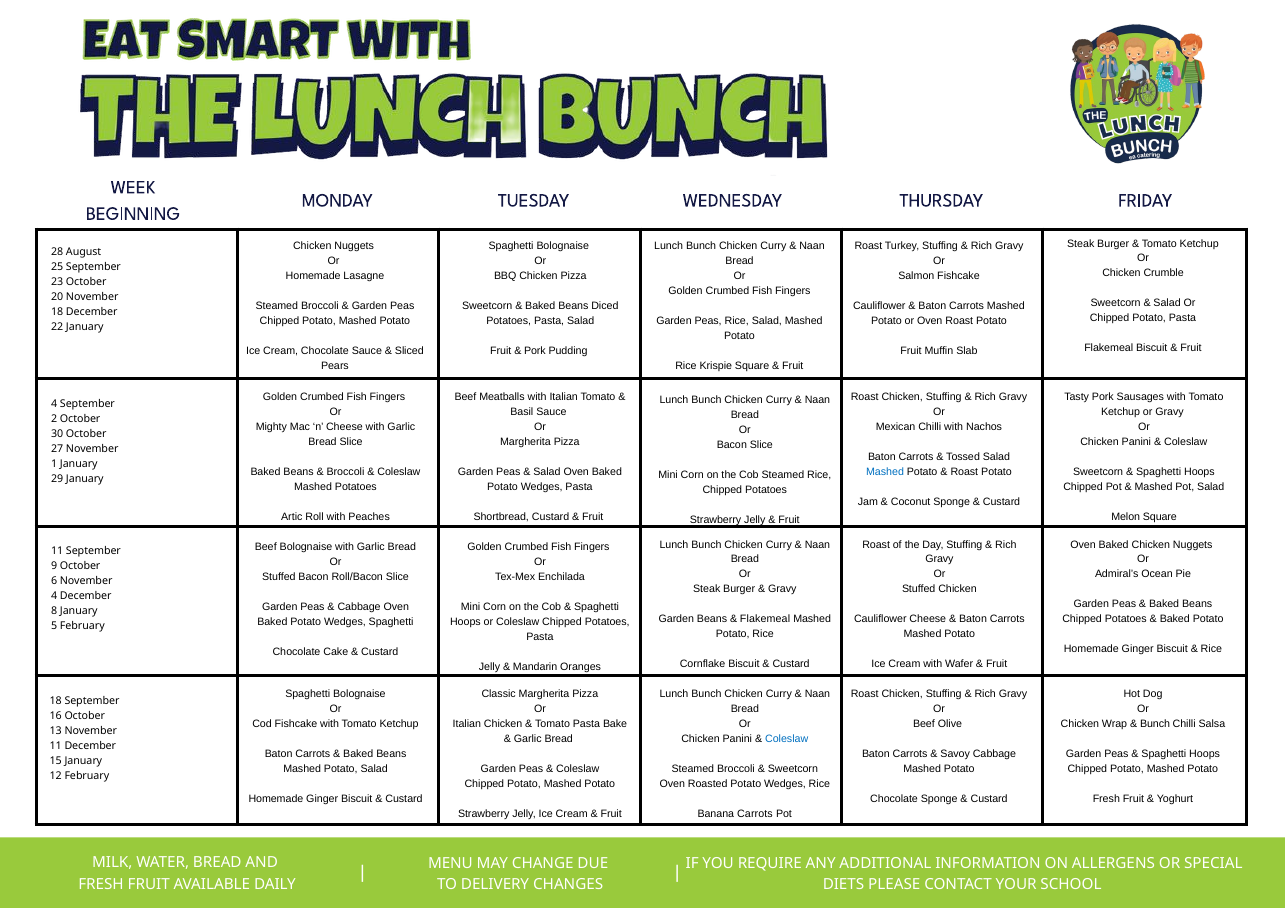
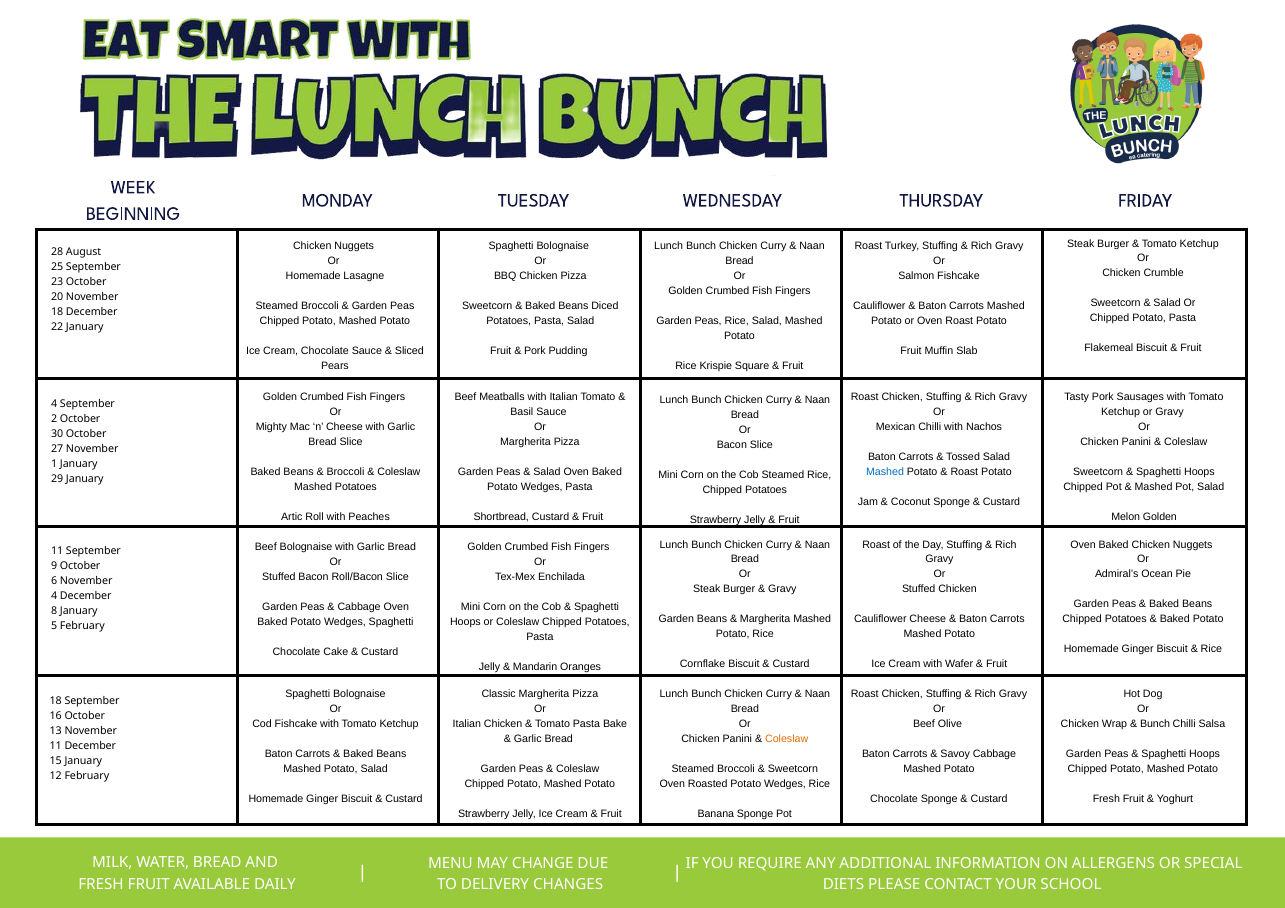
Melon Square: Square -> Golden (1160, 517)
Flakemeal: Flakemeal -> Margherita (765, 619)
Coleslaw colour: blue -> orange (787, 739)
Banana Carrots: Carrots -> Sponge (755, 814)
